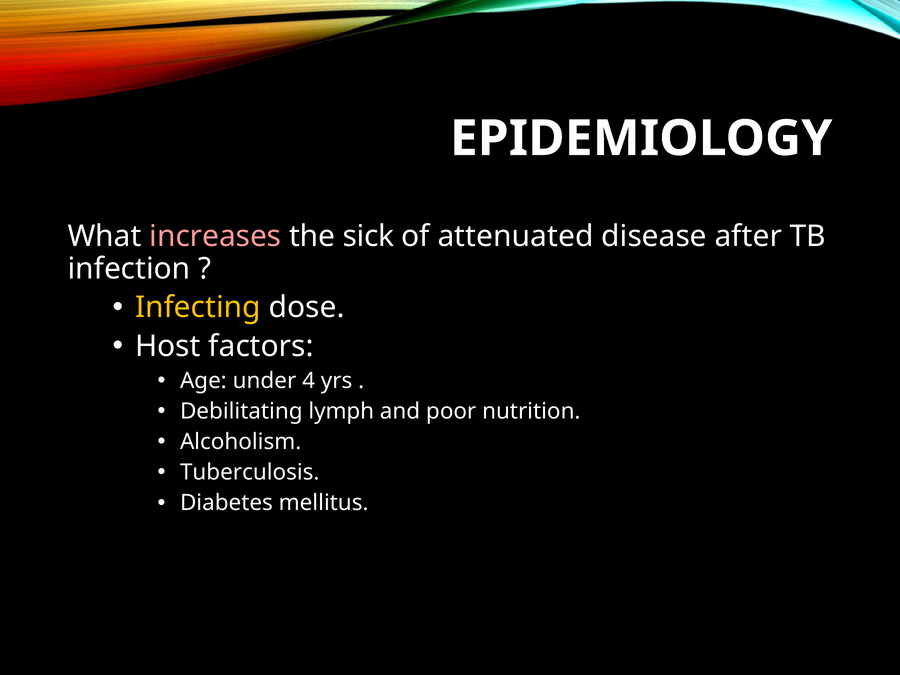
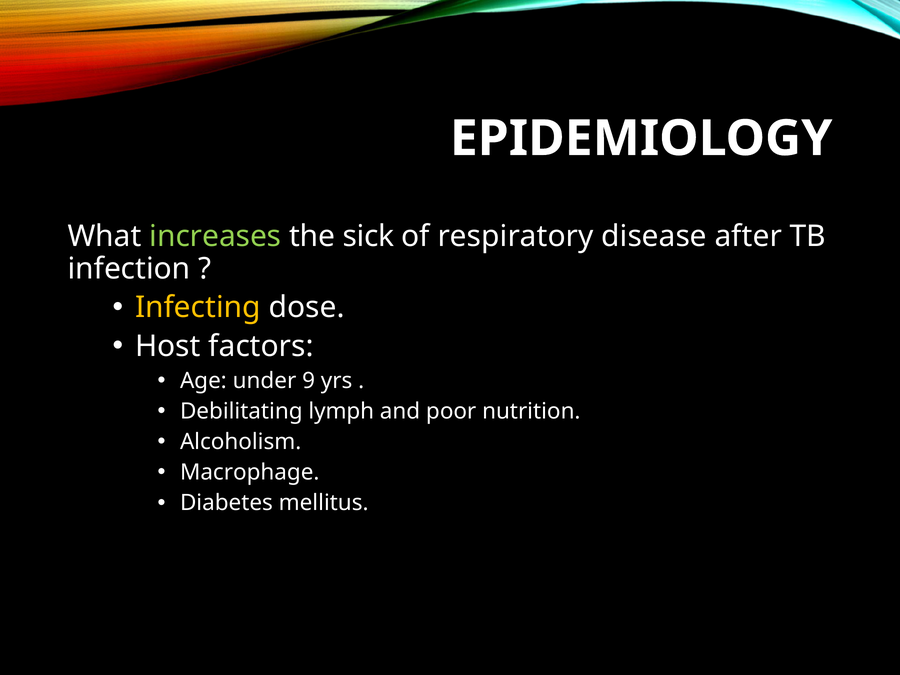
increases colour: pink -> light green (215, 237)
attenuated: attenuated -> respiratory (516, 237)
4: 4 -> 9 (309, 381)
Tuberculosis: Tuberculosis -> Macrophage (250, 472)
